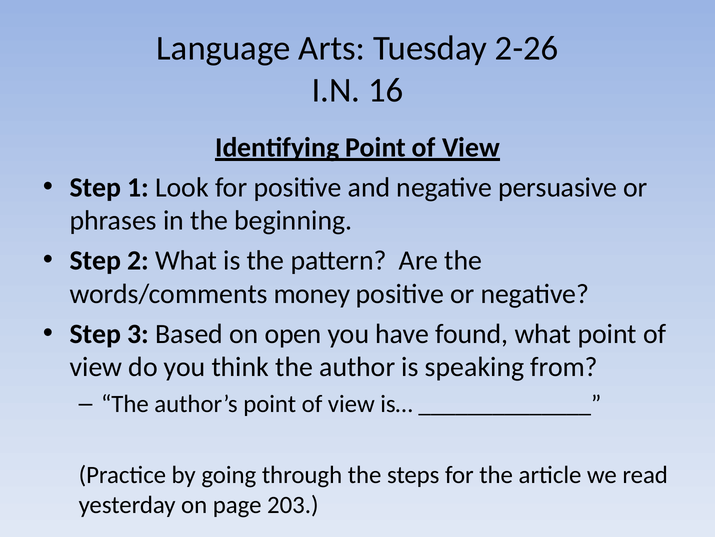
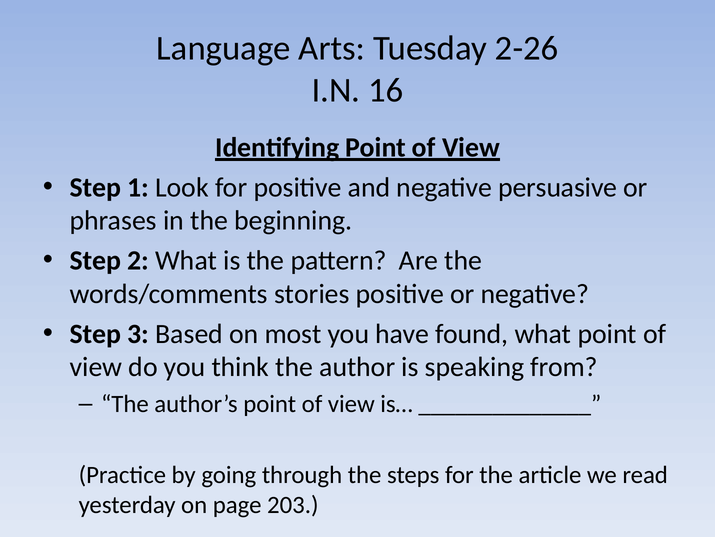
money: money -> stories (312, 294)
open: open -> most (293, 333)
